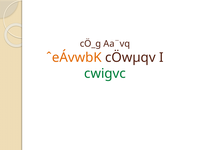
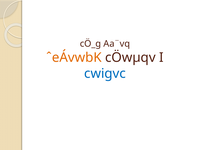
cwigvc colour: green -> blue (105, 74)
